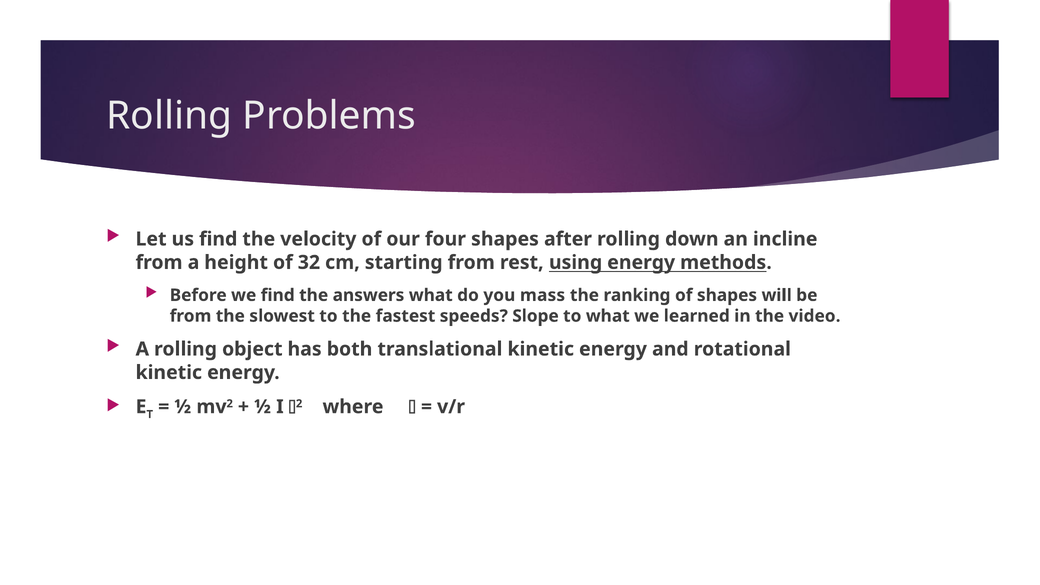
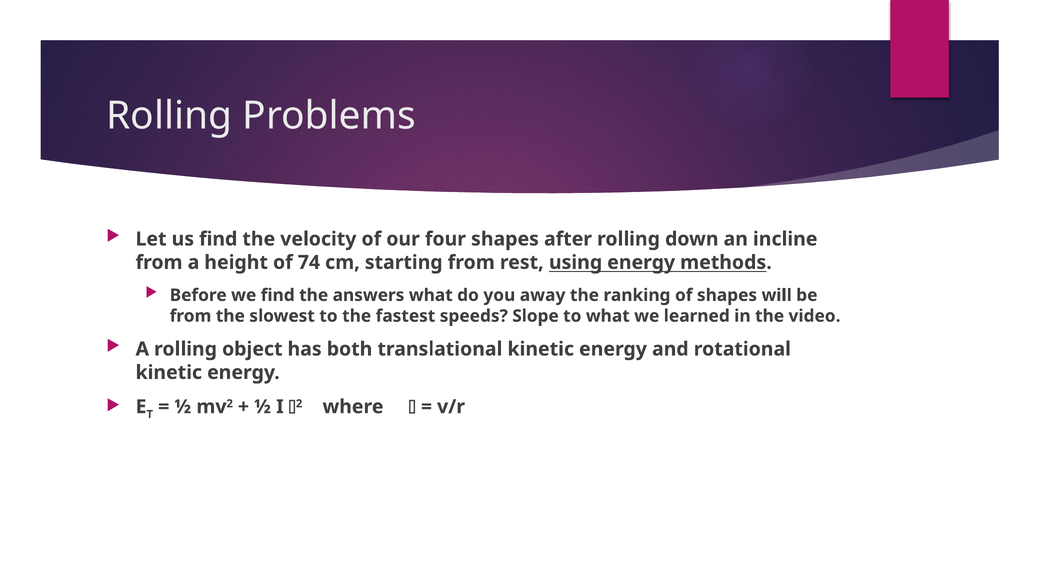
32: 32 -> 74 (309, 262)
mass: mass -> away (543, 295)
